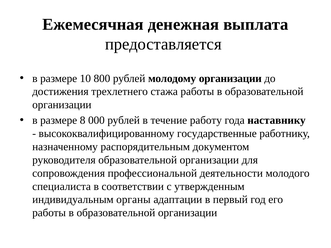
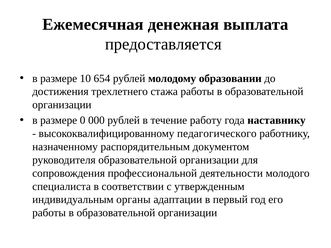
800: 800 -> 654 (102, 78)
молодому организации: организации -> образовании (230, 78)
8: 8 -> 0 (83, 120)
государственные: государственные -> педагогического (217, 134)
